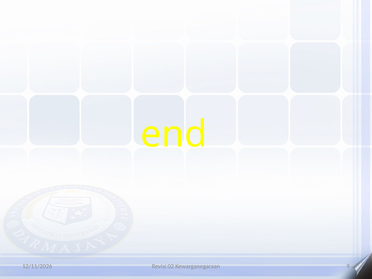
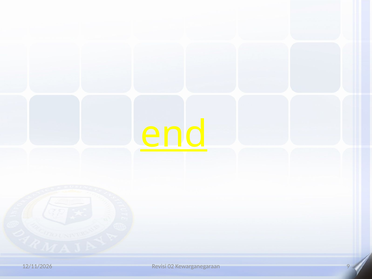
end underline: none -> present (174, 134)
